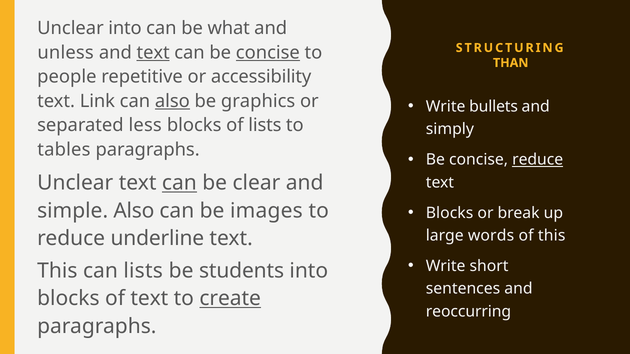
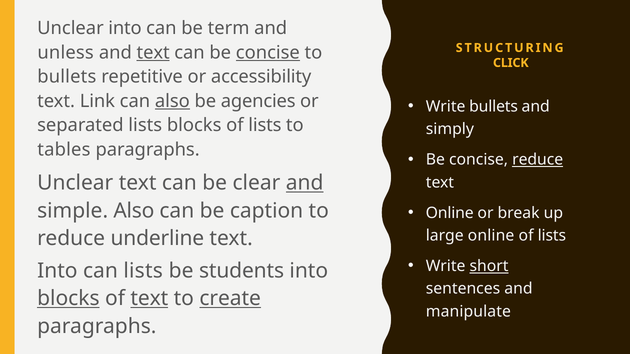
what: what -> term (229, 28)
THAN: THAN -> CLICK (511, 63)
people: people -> bullets (67, 77)
graphics: graphics -> agencies (258, 101)
separated less: less -> lists (145, 125)
can underline: present -> none (179, 183)
and underline: none -> present (305, 183)
Blocks: Blocks -> Online (450, 213)
images: images -> caption (267, 211)
large words: words -> online (491, 236)
this: this -> lists (552, 236)
short underline: none -> present (489, 266)
This: This -> Into (57, 271)
blocks underline: none -> present (68, 299)
text underline: none -> present (149, 299)
reoccurring: reoccurring -> manipulate (468, 312)
